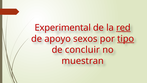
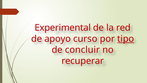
red underline: present -> none (123, 28)
sexos: sexos -> curso (85, 39)
muestran: muestran -> recuperar (83, 61)
